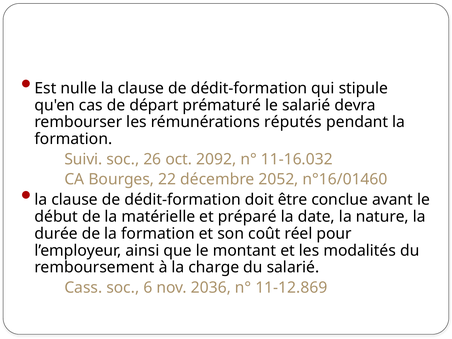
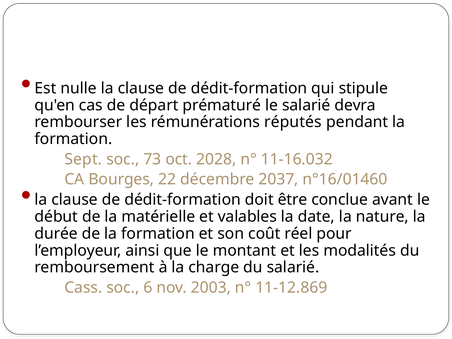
Suivi: Suivi -> Sept (83, 159)
26: 26 -> 73 (152, 159)
2092: 2092 -> 2028 (216, 159)
2052: 2052 -> 2037 (278, 179)
préparé: préparé -> valables (247, 217)
2036: 2036 -> 2003 (211, 288)
